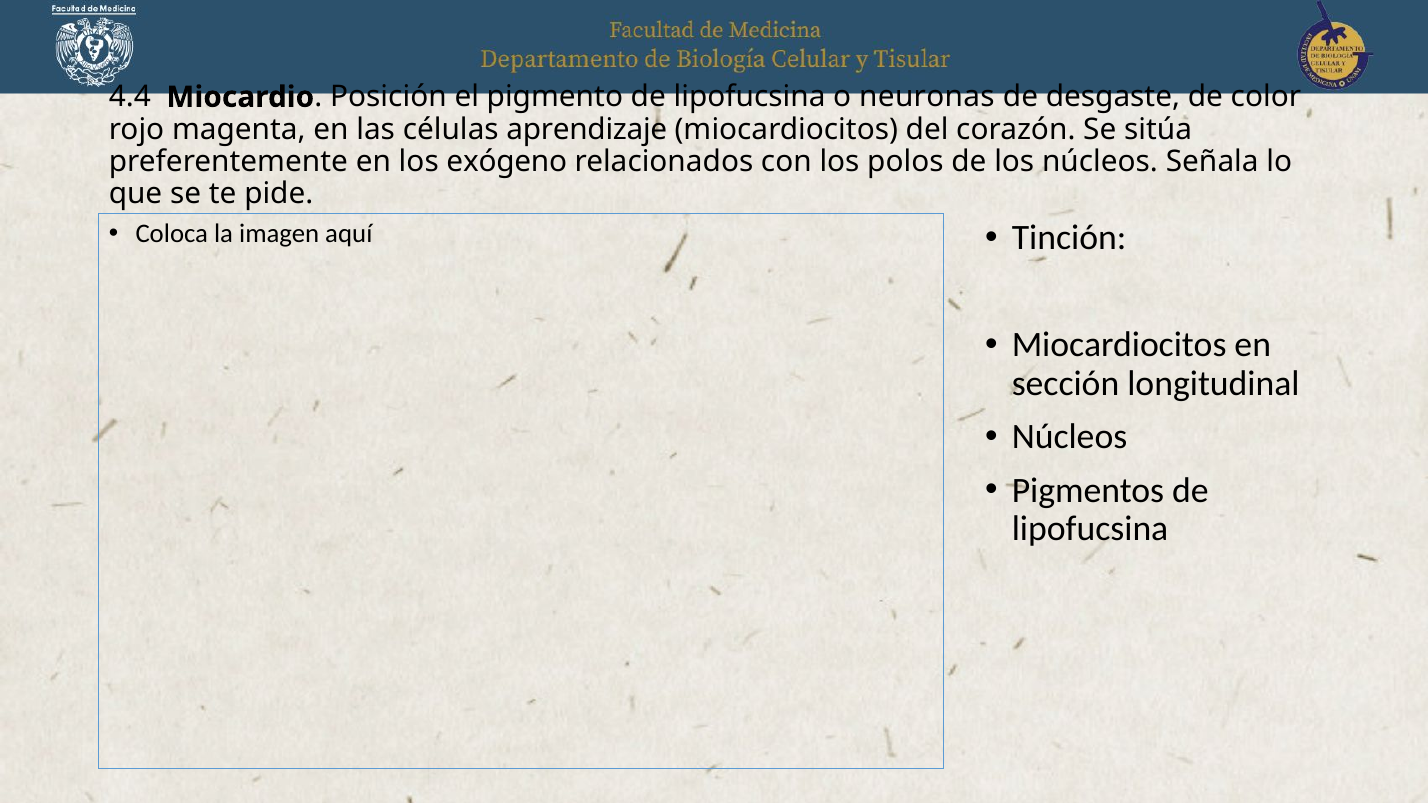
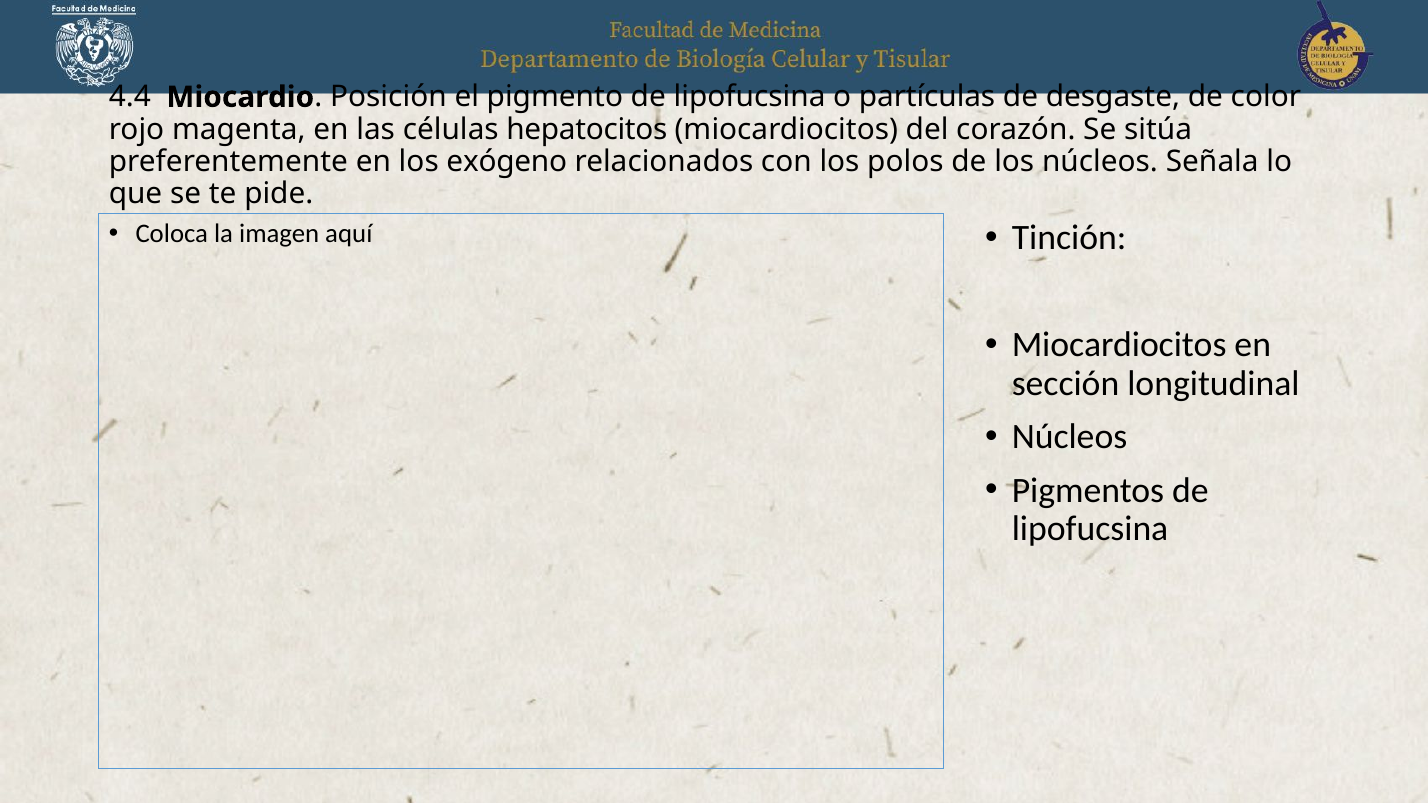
neuronas: neuronas -> partículas (927, 97)
aprendizaje: aprendizaje -> hepatocitos (587, 129)
